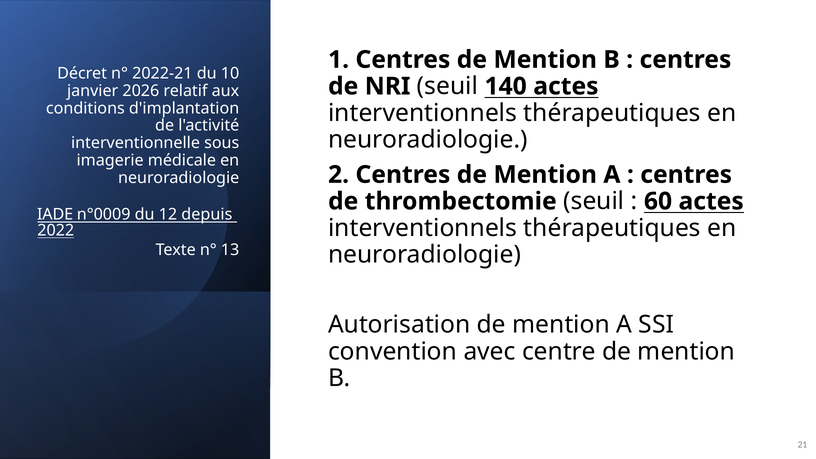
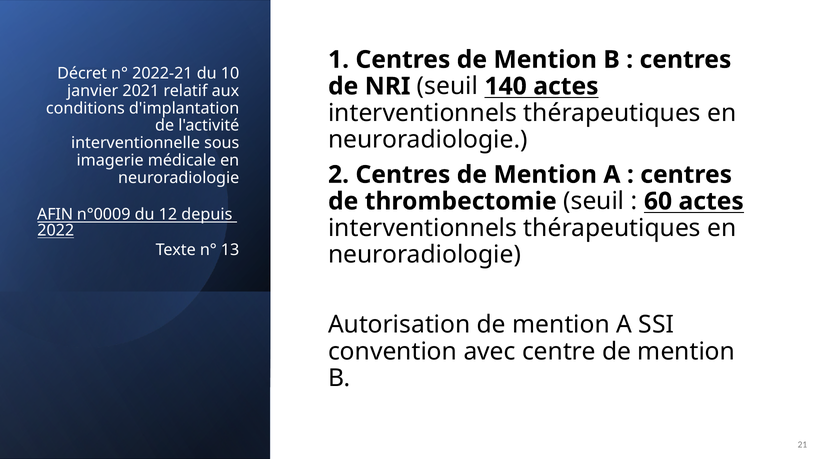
2026: 2026 -> 2021 (141, 91)
IADE: IADE -> AFIN (55, 215)
